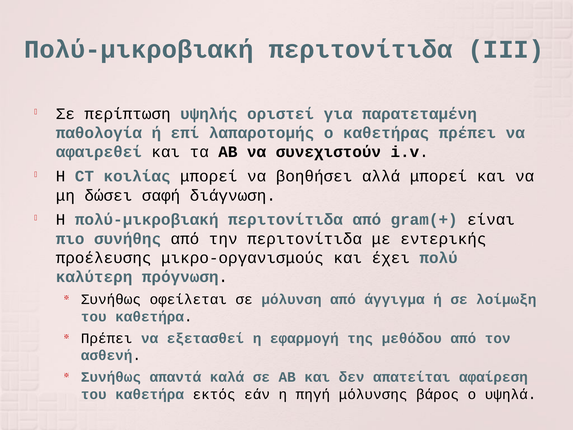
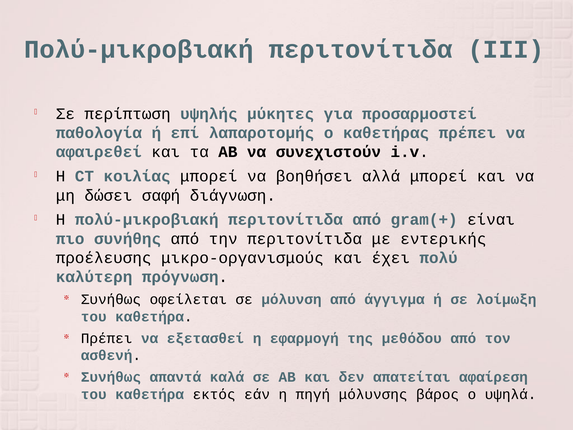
οριστεί: οριστεί -> μύκητες (281, 114)
παρατεταμένη: παρατεταμένη -> προσαρμοστεί (419, 114)
